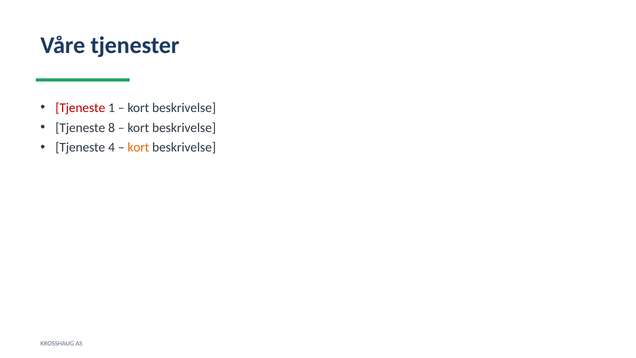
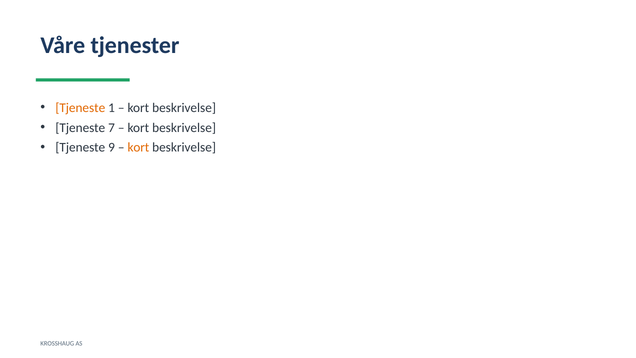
Tjeneste colour: red -> orange (80, 108)
8: 8 -> 7 (112, 128)
4: 4 -> 9 (112, 147)
